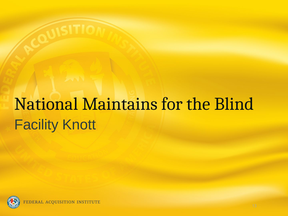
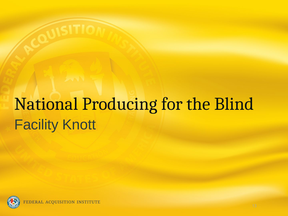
Maintains: Maintains -> Producing (120, 104)
